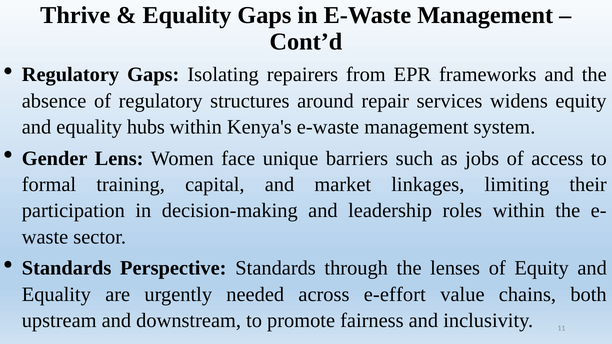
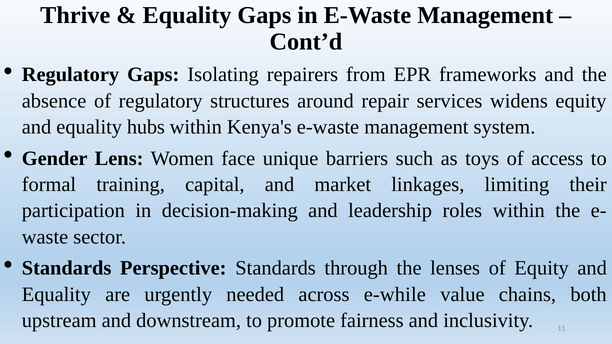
jobs: jobs -> toys (482, 159)
e-effort: e-effort -> e-while (395, 295)
